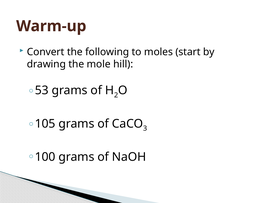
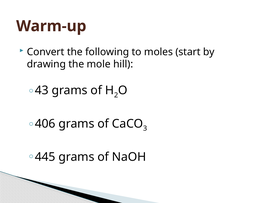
53: 53 -> 43 (42, 90)
105: 105 -> 406 (45, 123)
100: 100 -> 445 (45, 157)
